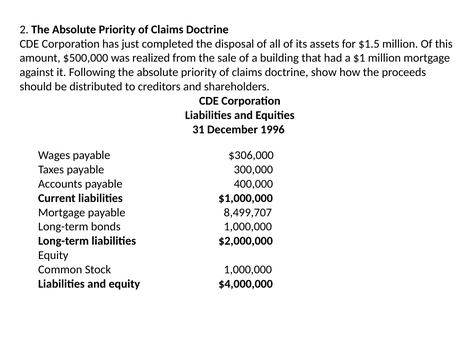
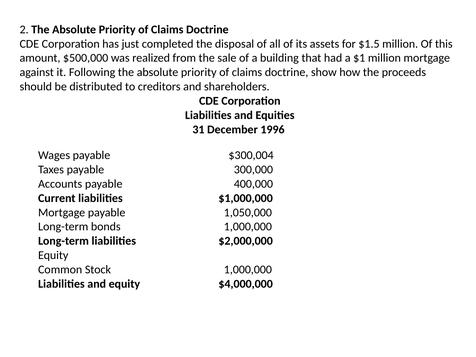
$306,000: $306,000 -> $300,004 (251, 155)
8,499,707: 8,499,707 -> 1,050,000 (248, 212)
